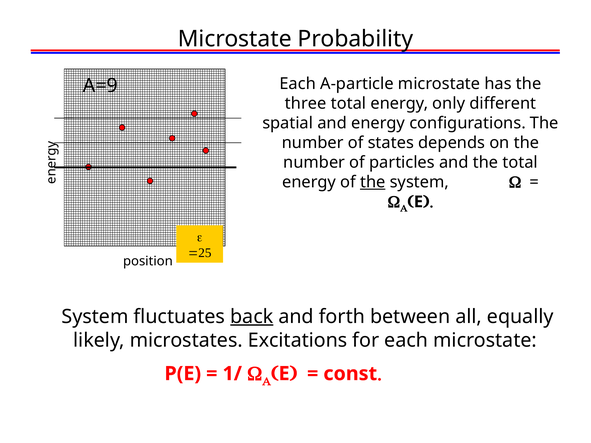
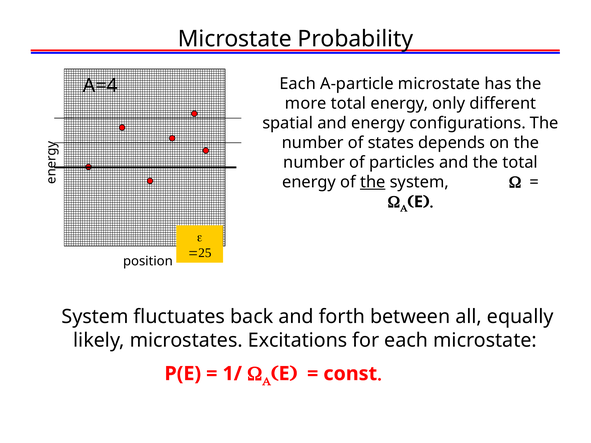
A=9: A=9 -> A=4 (100, 86)
three: three -> more (306, 103)
back underline: present -> none (252, 317)
